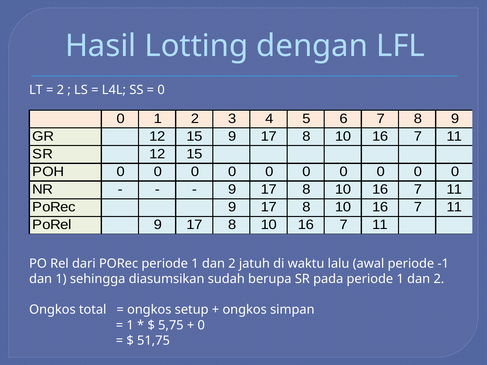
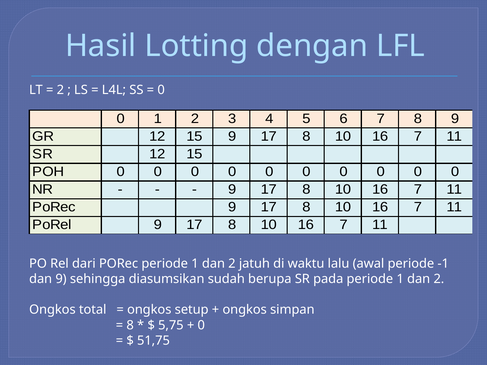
dan 1: 1 -> 9 (61, 279)
1: 1 -> 8 (130, 325)
